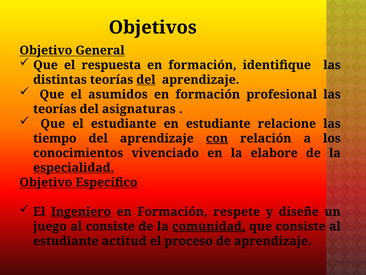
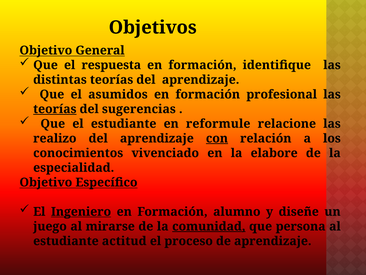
del underline: present -> none (146, 80)
teorías underline: none -> present (55, 109)
asignaturas: asignaturas -> sugerencias (139, 109)
en estudiante: estudiante -> reformule (218, 124)
tiempo: tiempo -> realizo (55, 138)
especialidad underline: present -> none (74, 167)
respete: respete -> alumno (237, 211)
al consiste: consiste -> mirarse (110, 226)
que consiste: consiste -> persona (301, 226)
